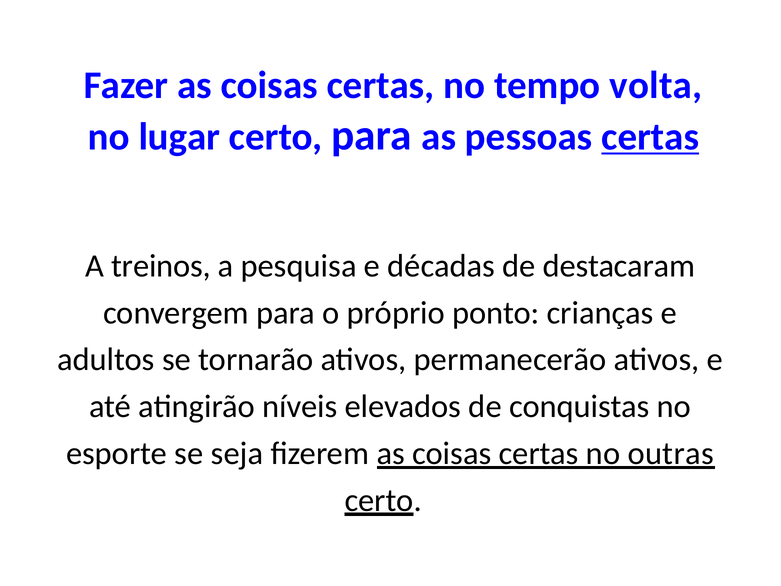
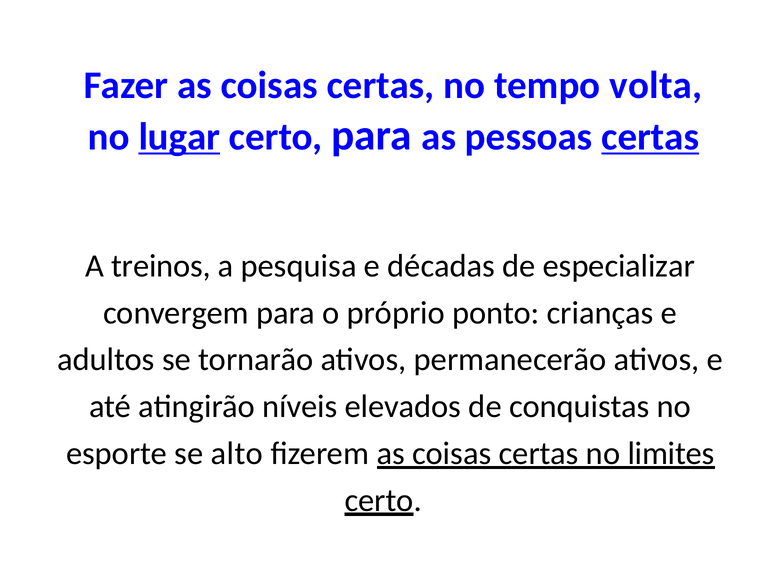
lugar underline: none -> present (179, 137)
destacaram: destacaram -> especializar (619, 266)
seja: seja -> alto (237, 453)
outras: outras -> limites (671, 453)
